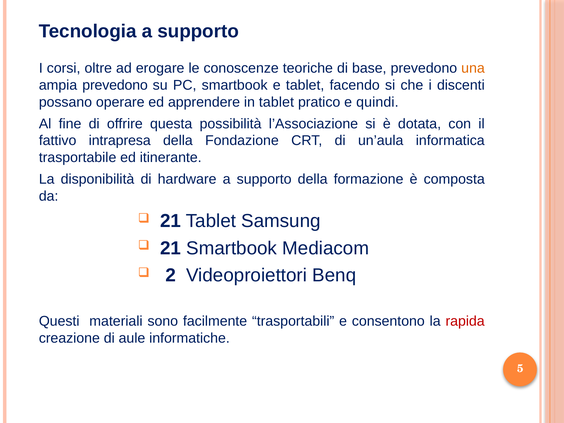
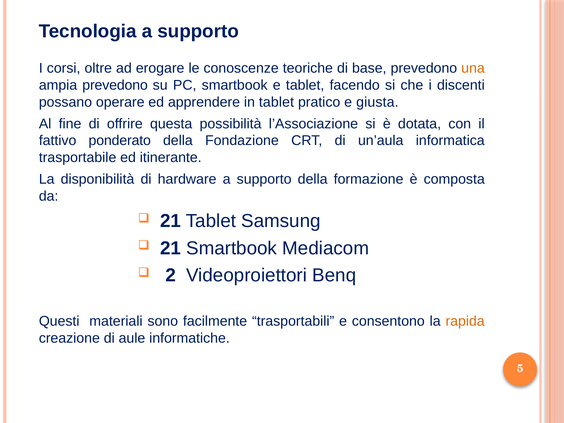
quindi: quindi -> giusta (377, 102)
intrapresa: intrapresa -> ponderato (120, 141)
rapida colour: red -> orange (465, 321)
